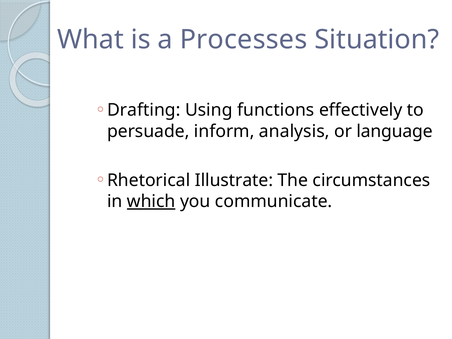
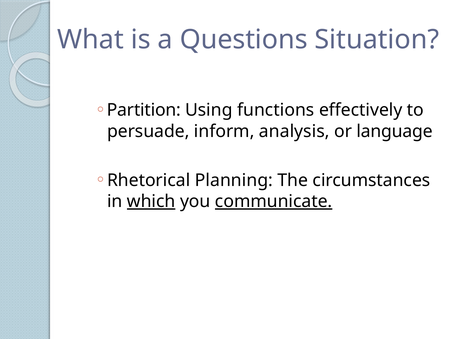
Processes: Processes -> Questions (244, 40)
Drafting: Drafting -> Partition (144, 110)
Illustrate: Illustrate -> Planning (234, 180)
communicate underline: none -> present (274, 201)
